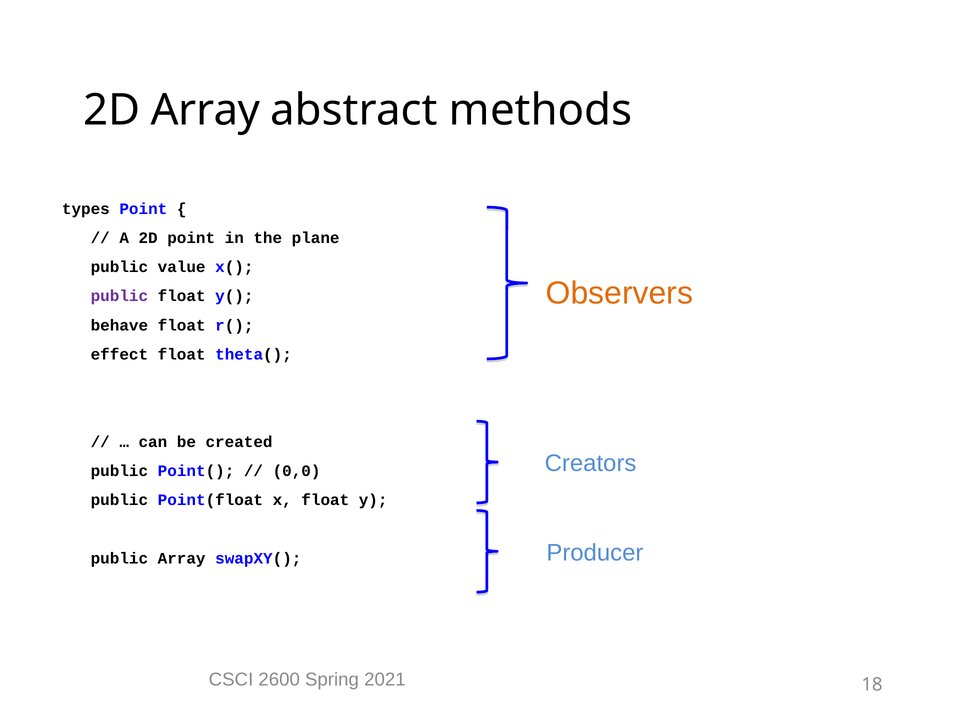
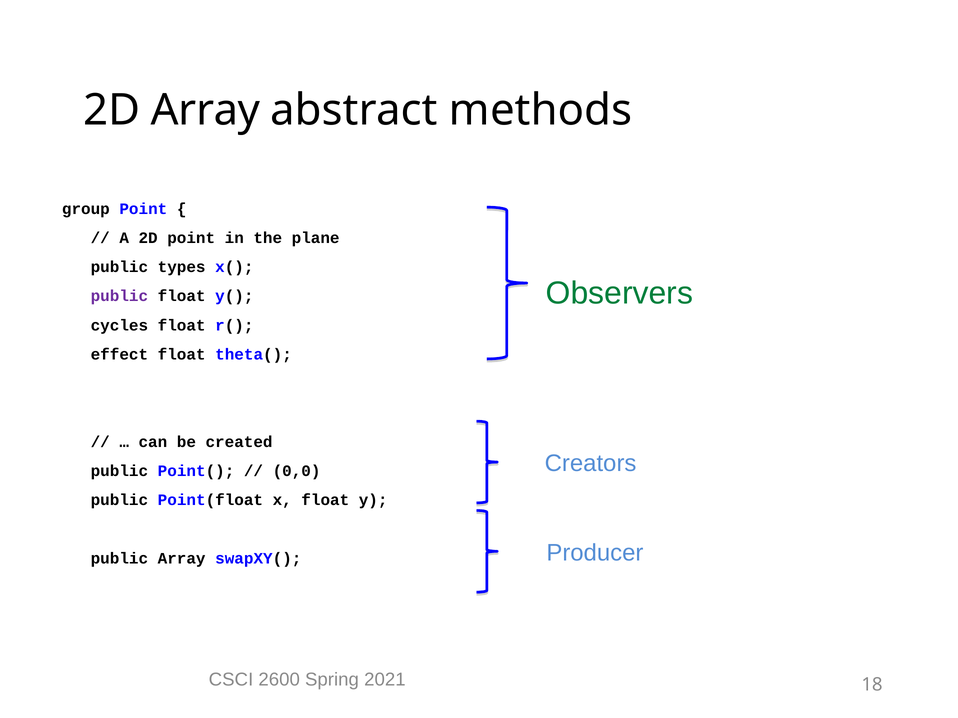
types: types -> group (86, 209)
value: value -> types (182, 267)
Observers colour: orange -> green (619, 293)
behave: behave -> cycles (119, 326)
